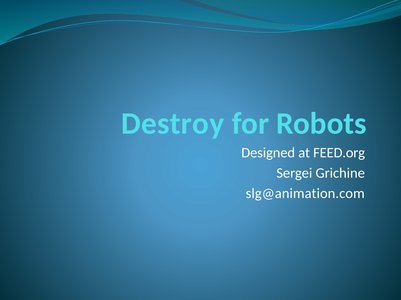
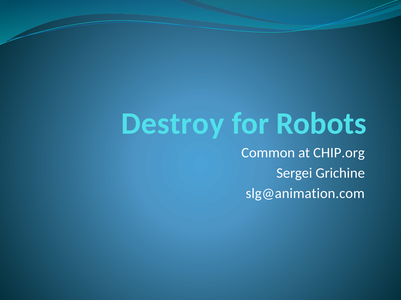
Designed: Designed -> Common (268, 153)
FEED.org: FEED.org -> CHIP.org (339, 153)
